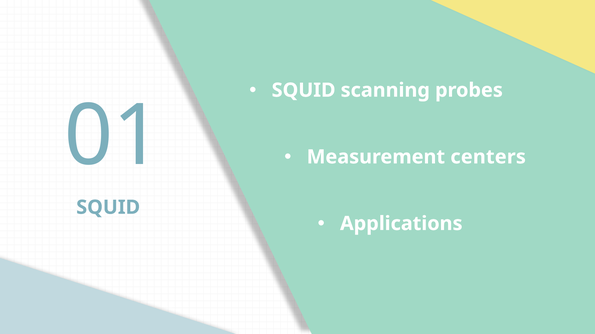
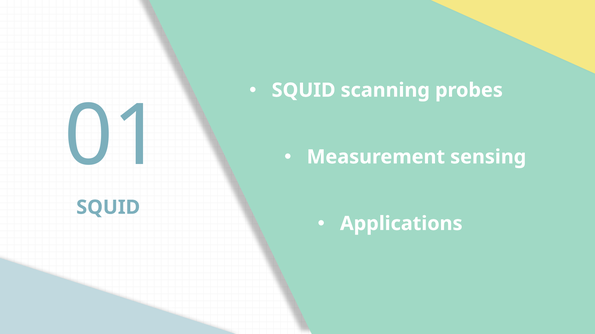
centers: centers -> sensing (488, 157)
